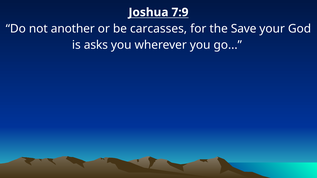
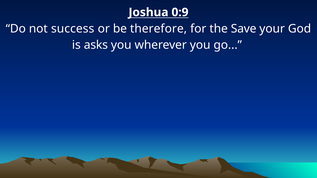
7:9: 7:9 -> 0:9 (180, 12)
another: another -> success (73, 29)
carcasses: carcasses -> therefore (159, 29)
